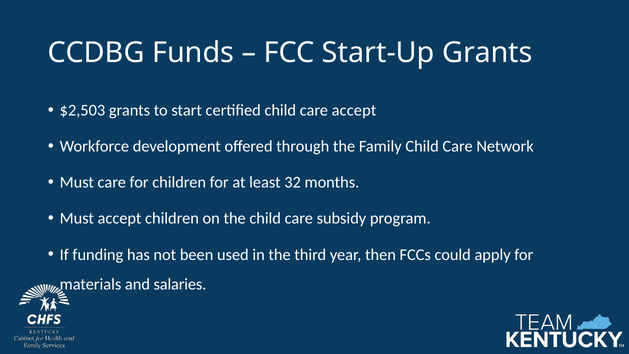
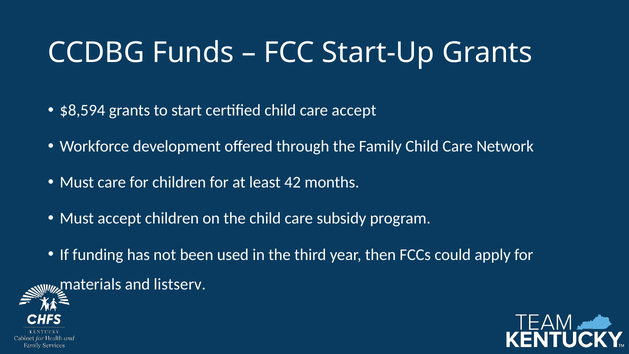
$2,503: $2,503 -> $8,594 (82, 110)
32: 32 -> 42 (293, 182)
salaries: salaries -> listserv (180, 284)
